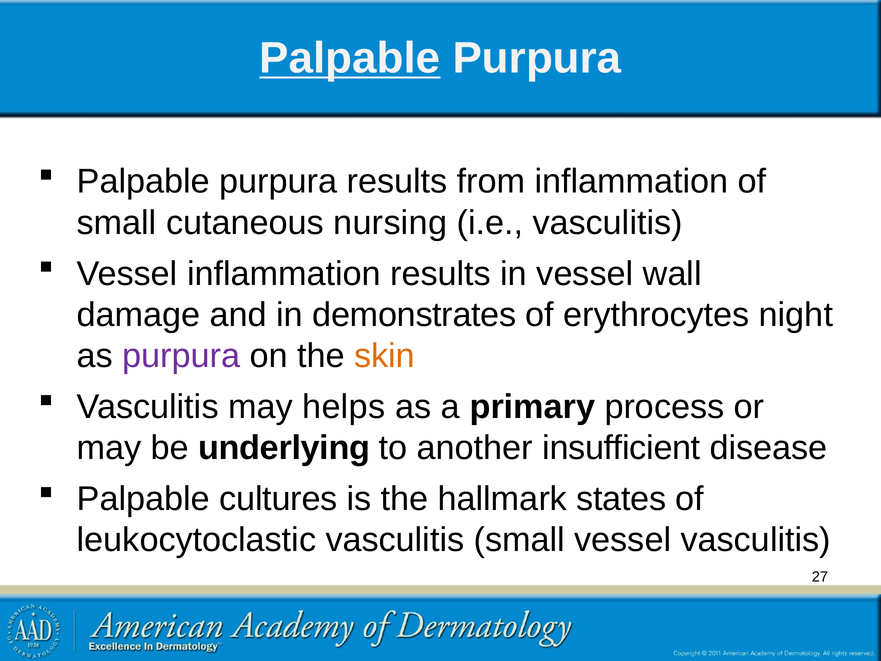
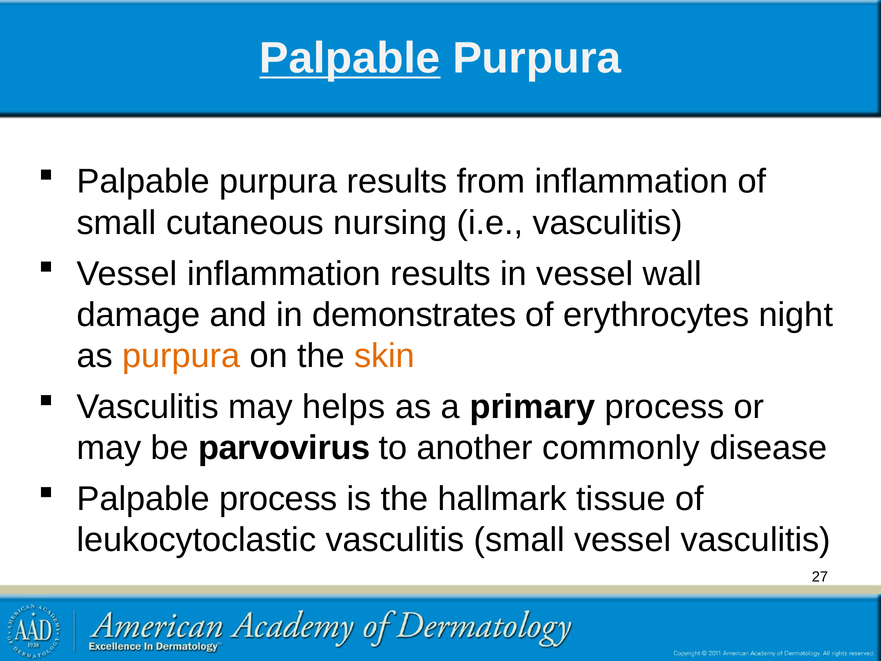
purpura colour: purple -> orange (181, 356)
underlying: underlying -> parvovirus (284, 448)
insufficient: insufficient -> commonly (621, 448)
Palpable cultures: cultures -> process (278, 499)
states: states -> tissue (621, 499)
